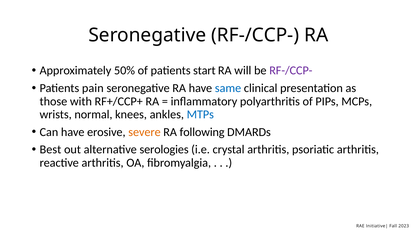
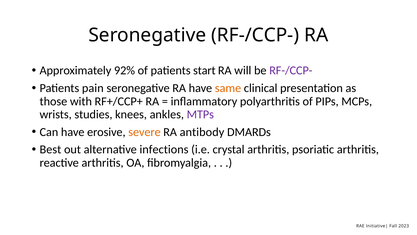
50%: 50% -> 92% (125, 71)
same colour: blue -> orange (228, 88)
normal: normal -> studies (93, 114)
MTPs colour: blue -> purple (200, 114)
following: following -> antibody (202, 132)
serologies: serologies -> infections (164, 149)
